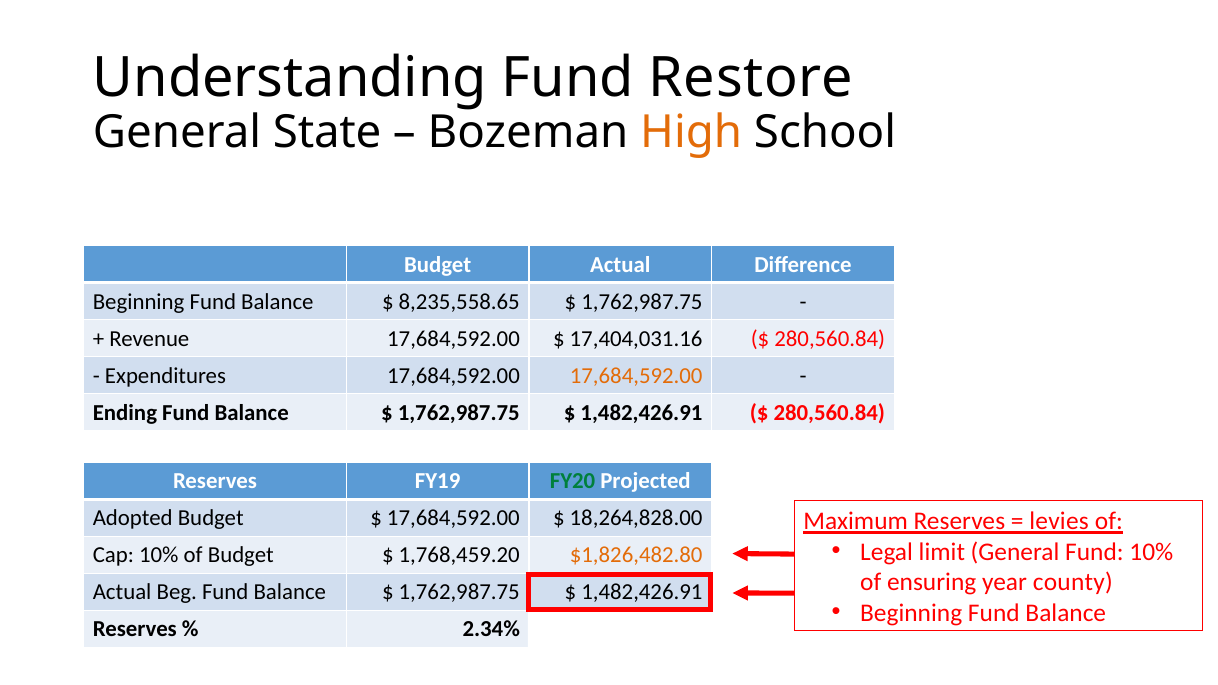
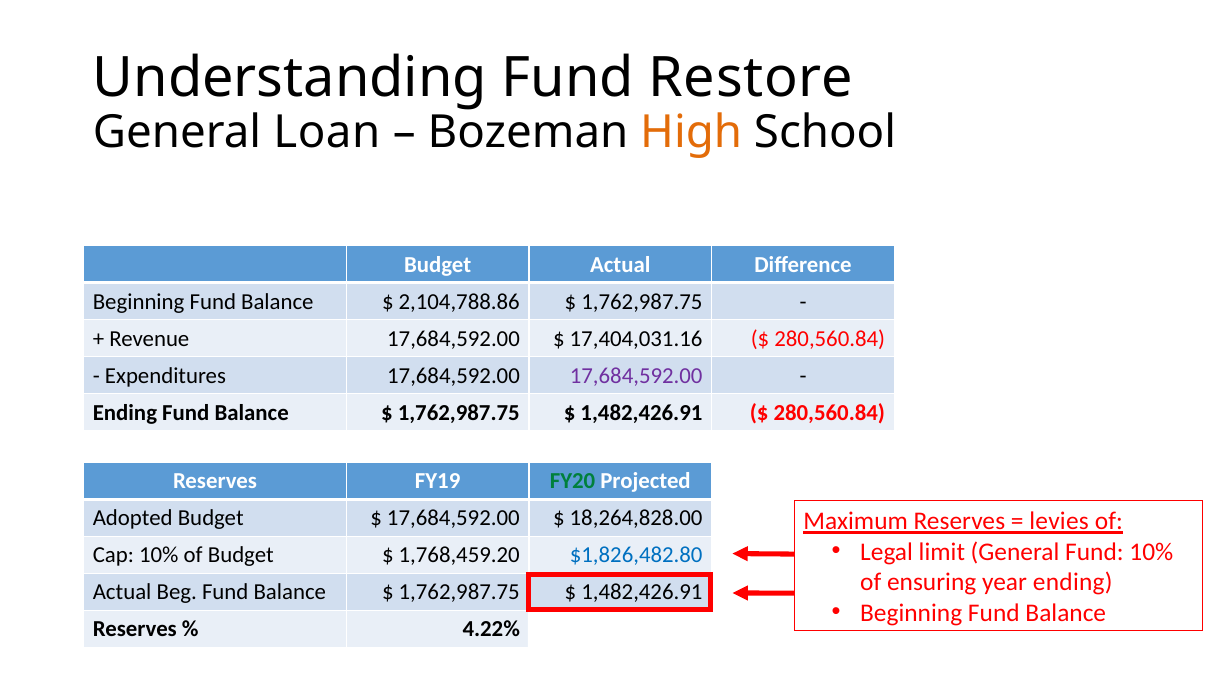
State: State -> Loan (327, 132)
8,235,558.65: 8,235,558.65 -> 2,104,788.86 (459, 302)
17,684,592.00 colour: orange -> purple (636, 376)
$1,826,482.80 colour: orange -> blue (636, 555)
year county: county -> ending (1073, 583)
2.34%: 2.34% -> 4.22% (491, 629)
